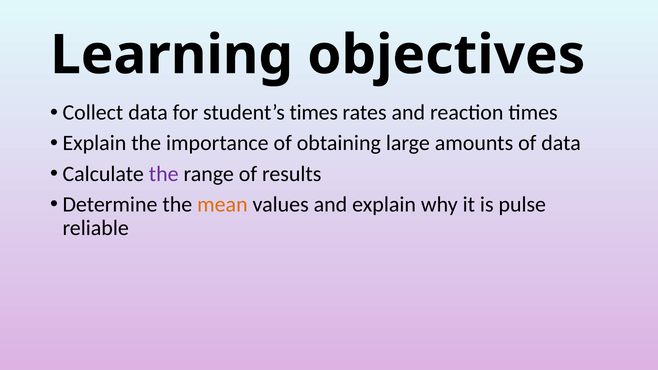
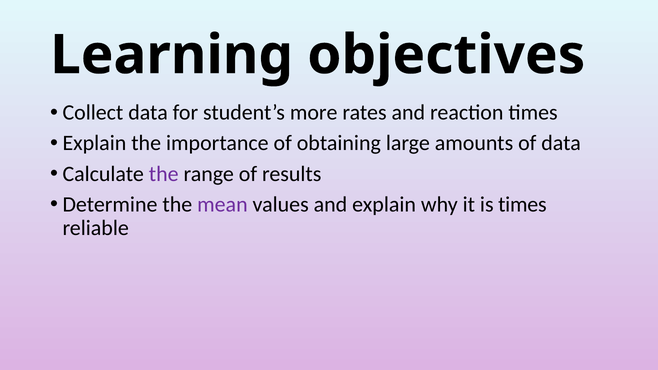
student’s times: times -> more (314, 113)
mean colour: orange -> purple (222, 204)
is pulse: pulse -> times (522, 204)
